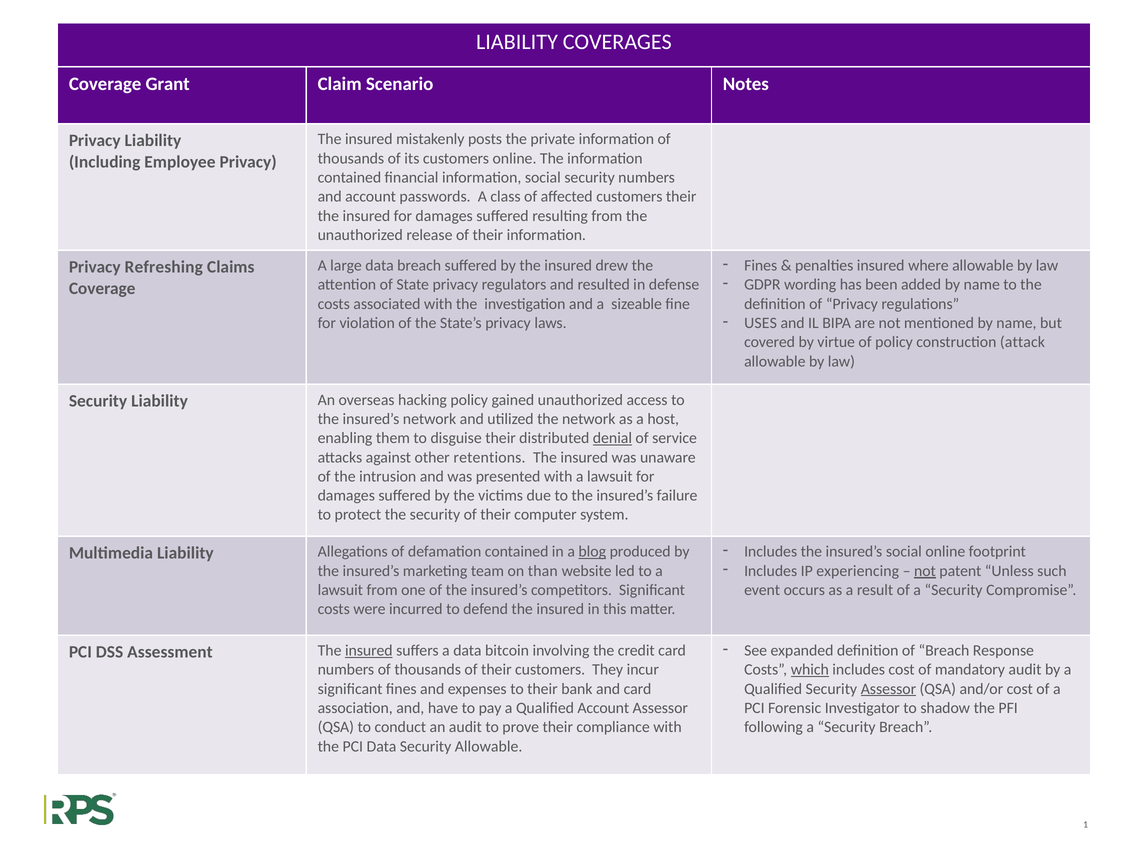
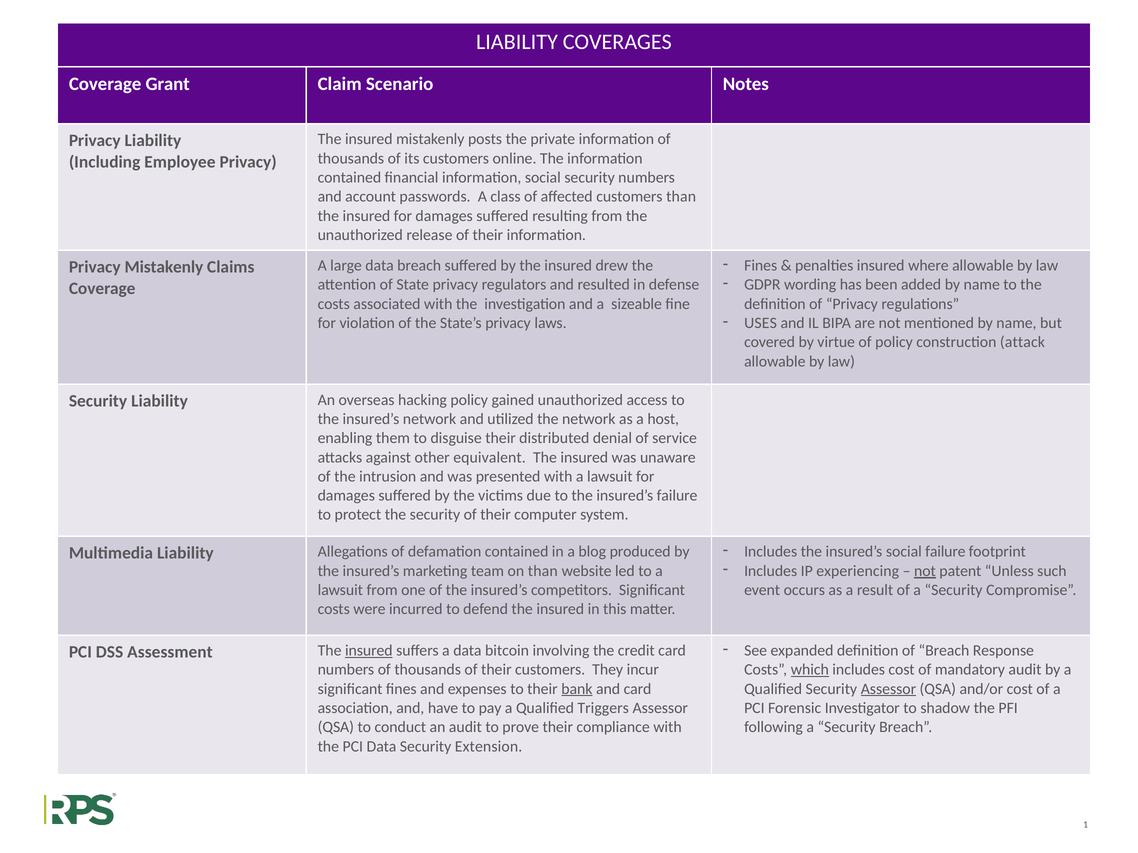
customers their: their -> than (681, 197)
Privacy Refreshing: Refreshing -> Mistakenly (164, 267)
denial underline: present -> none (612, 438)
retentions: retentions -> equivalent (490, 458)
social online: online -> failure (945, 552)
blog underline: present -> none (592, 552)
bank underline: none -> present (577, 689)
Qualified Account: Account -> Triggers (603, 708)
Security Allowable: Allowable -> Extension (489, 747)
